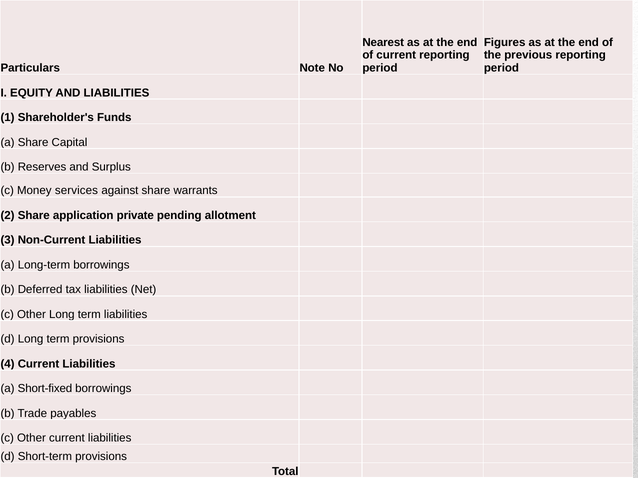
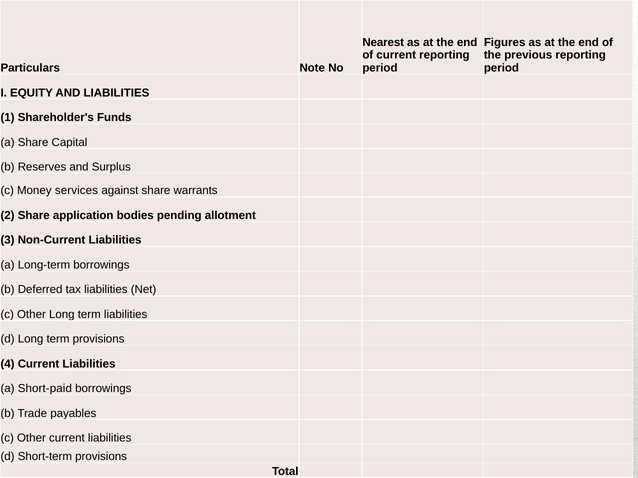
private: private -> bodies (135, 216)
Short-fixed: Short-fixed -> Short-paid (45, 389)
